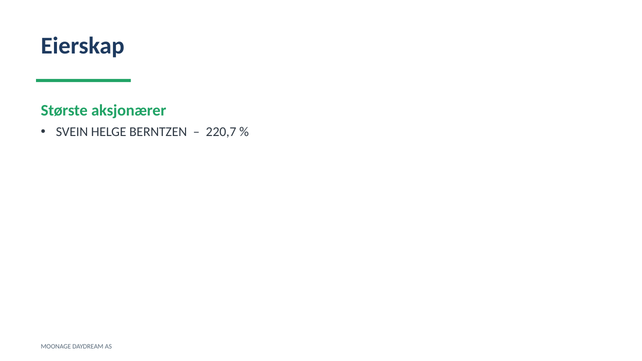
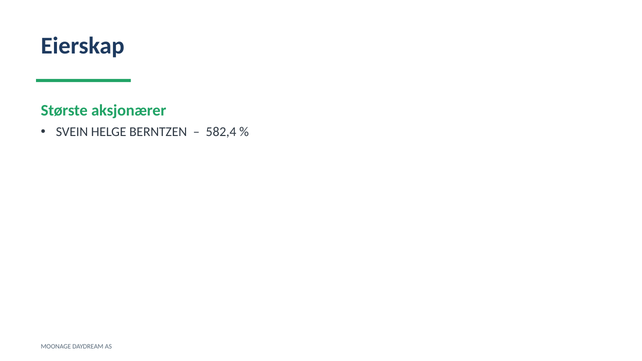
220,7: 220,7 -> 582,4 (221, 132)
